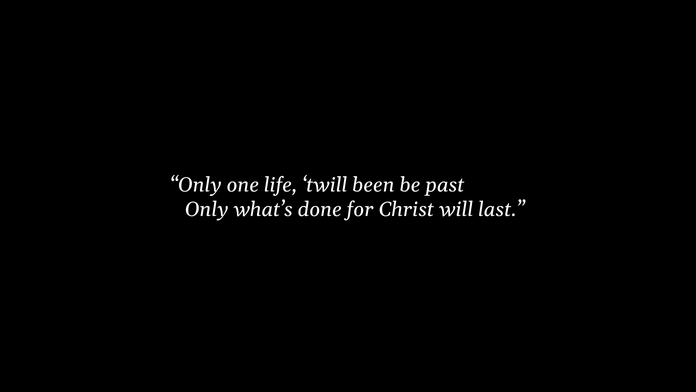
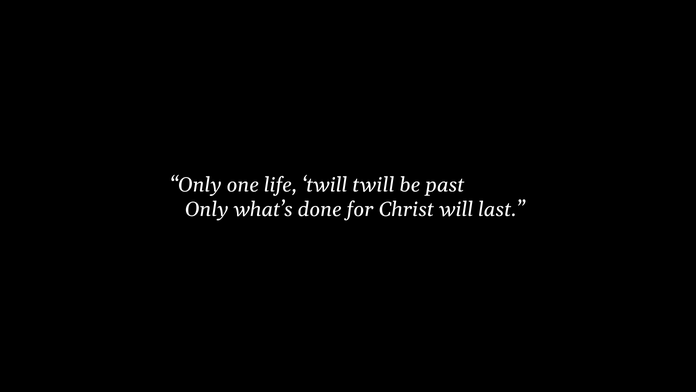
twill been: been -> twill (373, 185)
